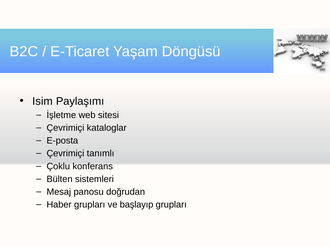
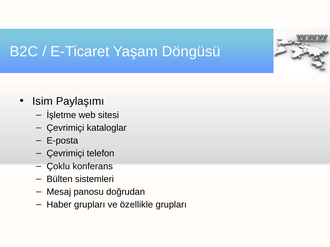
tanımlı: tanımlı -> telefon (101, 154)
başlayıp: başlayıp -> özellikle (136, 205)
